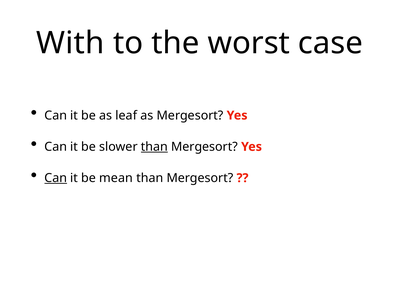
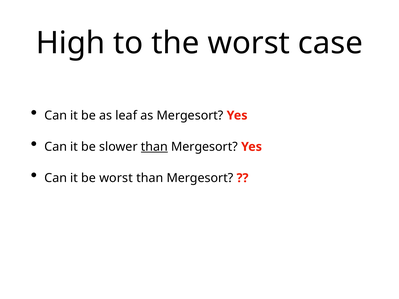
With: With -> High (70, 43)
Can underline: present -> none (56, 178)
be mean: mean -> worst (116, 178)
